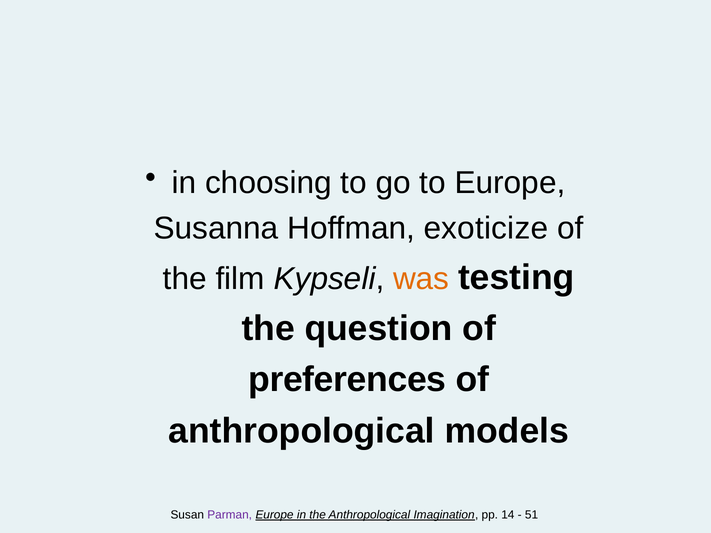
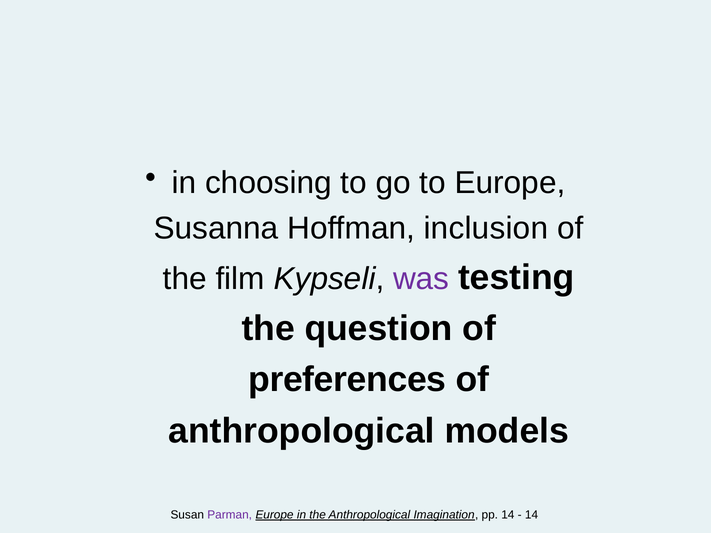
exoticize: exoticize -> inclusion (486, 228)
was colour: orange -> purple (421, 279)
51: 51 -> 14 (532, 515)
